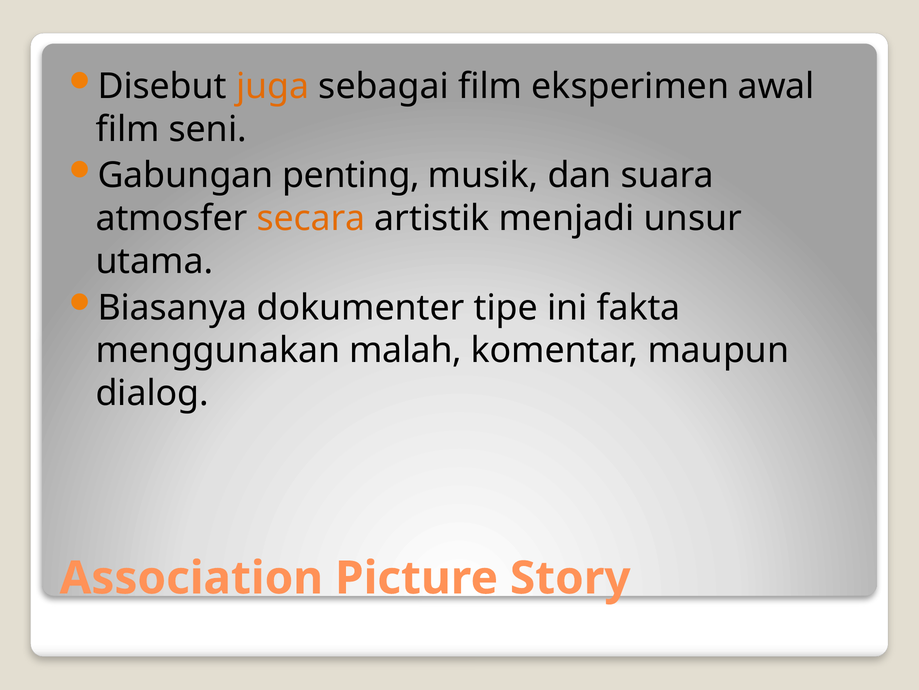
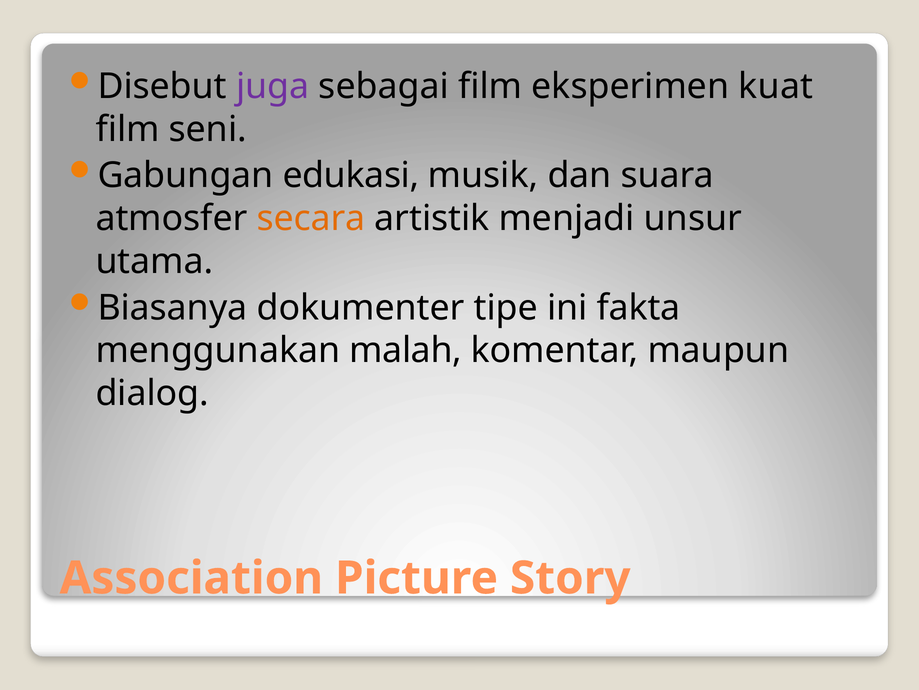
juga colour: orange -> purple (273, 86)
awal: awal -> kuat (776, 86)
penting: penting -> edukasi (351, 175)
